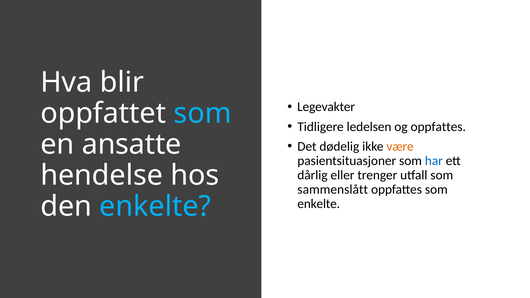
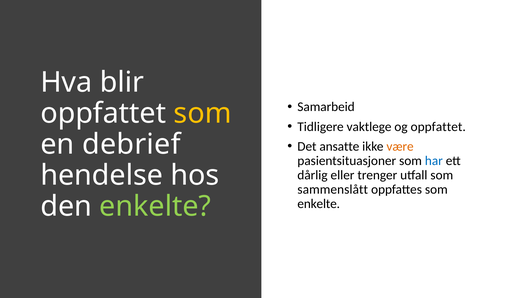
Legevakter: Legevakter -> Samarbeid (326, 107)
som colour: light blue -> yellow (203, 114)
ledelsen: ledelsen -> vaktlege (369, 127)
og oppfattes: oppfattes -> oppfattet (438, 127)
ansatte: ansatte -> debrief (131, 145)
dødelig: dødelig -> ansatte (339, 147)
enkelte colour: light blue -> light green (155, 206)
